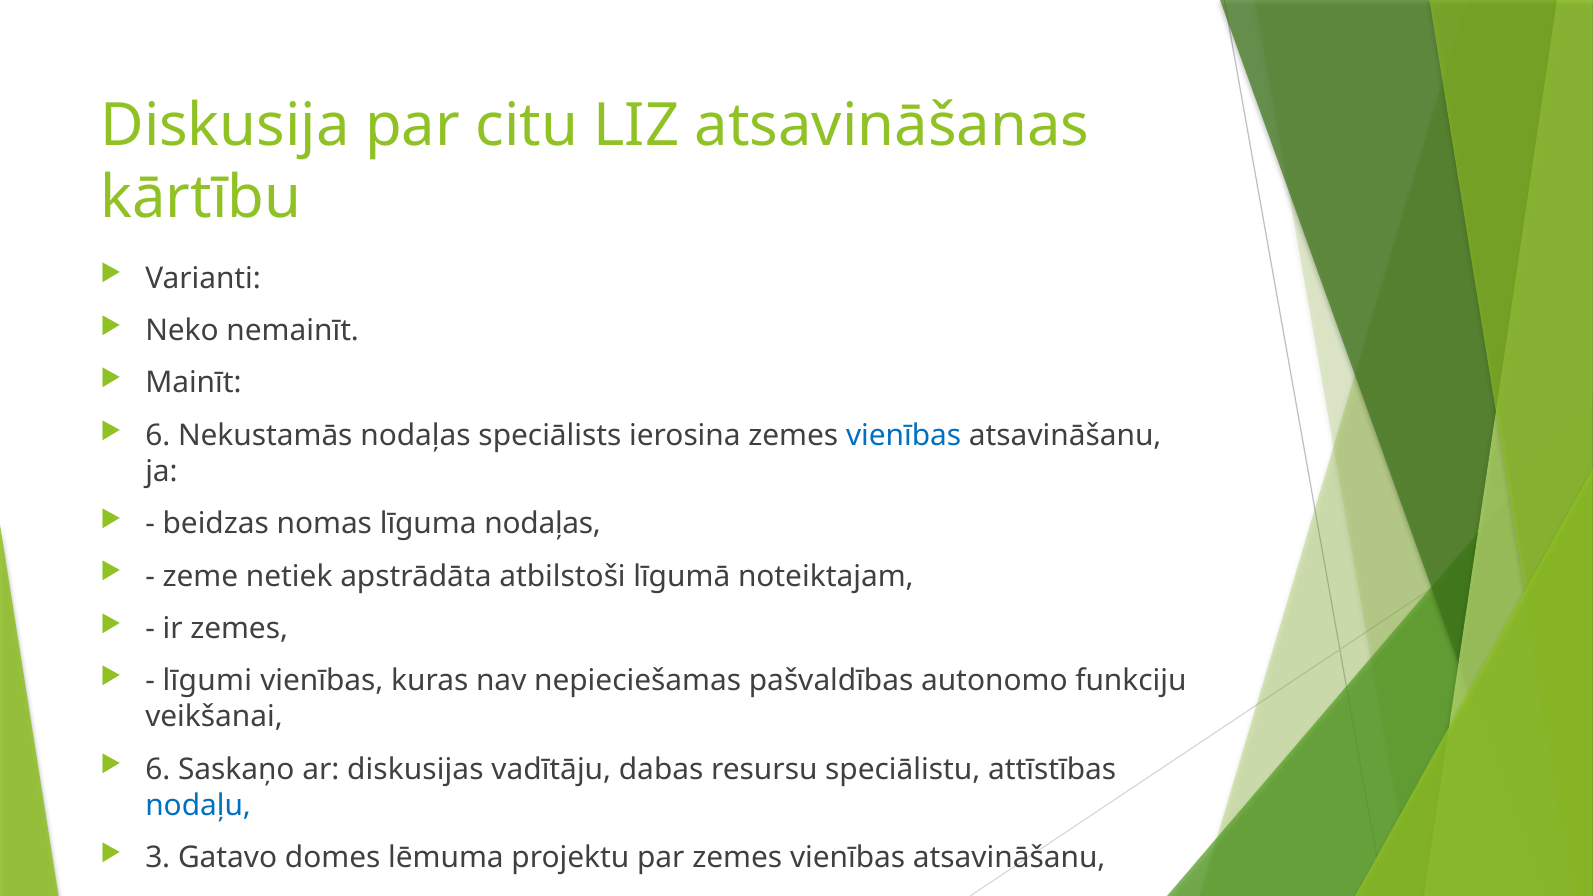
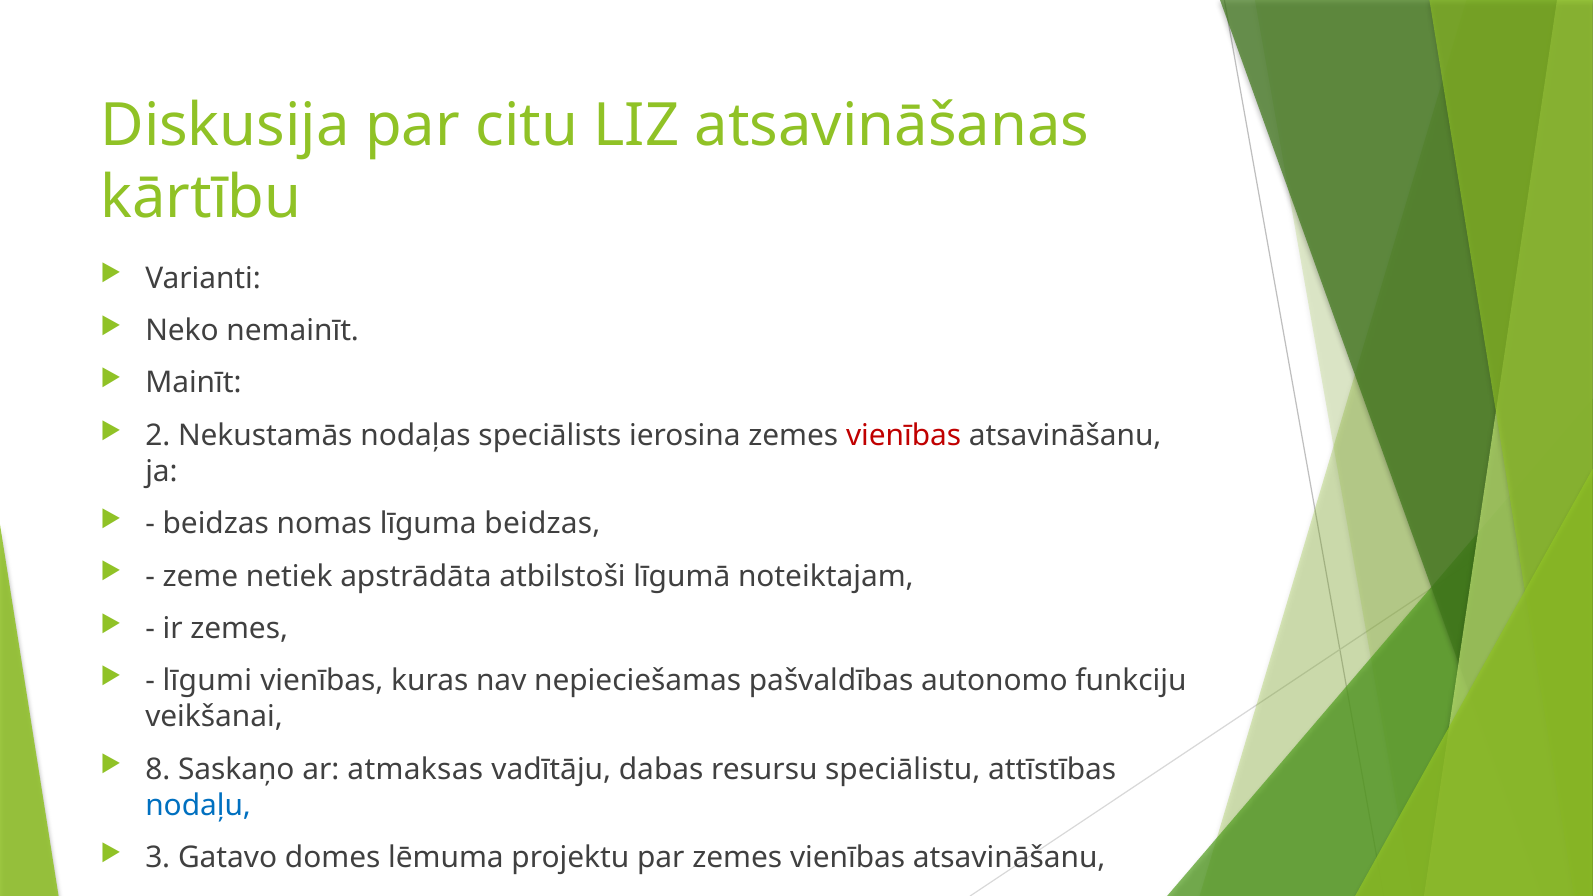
6: 6 -> 2 (158, 436)
vienības colour: blue -> red (904, 436)
līguma nodaļas: nodaļas -> beidzas (542, 524)
6: 6 -> 8 (158, 769)
diskusijas: diskusijas -> atmaksas (415, 769)
